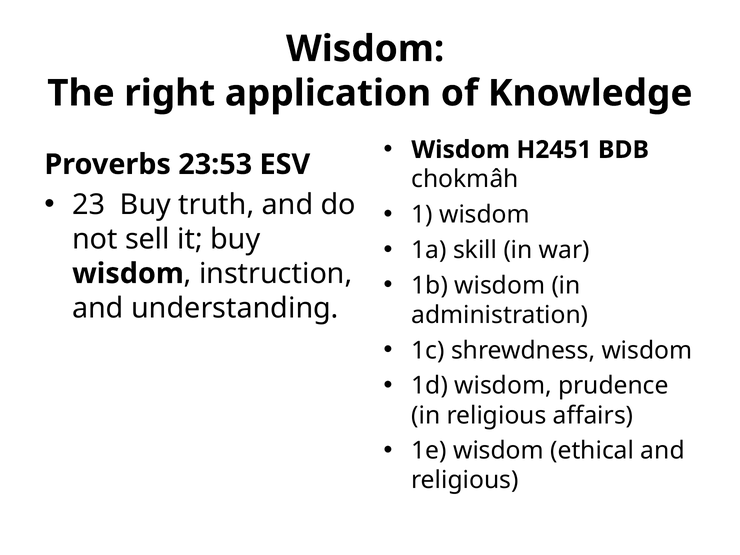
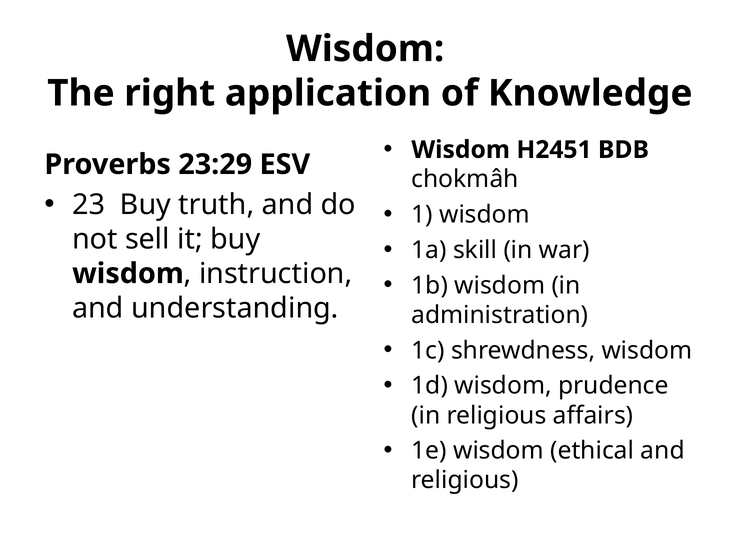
23:53: 23:53 -> 23:29 (215, 164)
